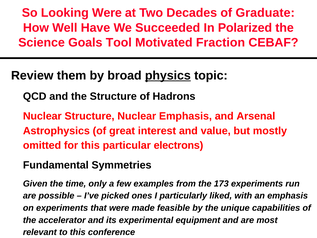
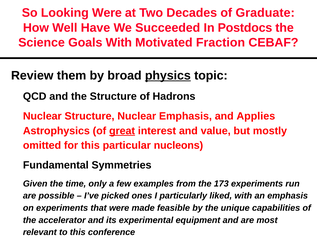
Polarized: Polarized -> Postdocs (245, 28)
Goals Tool: Tool -> With (119, 43)
Arsenal: Arsenal -> Applies (256, 116)
great underline: none -> present (122, 131)
electrons: electrons -> nucleons (178, 145)
